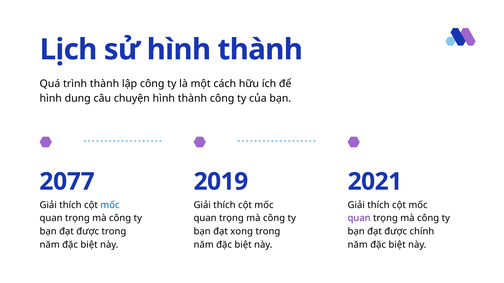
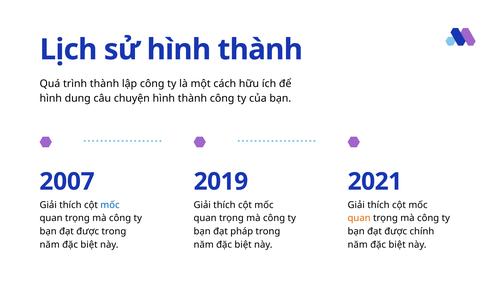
2077: 2077 -> 2007 (67, 182)
quan colour: purple -> orange (359, 219)
xong: xong -> pháp (242, 232)
